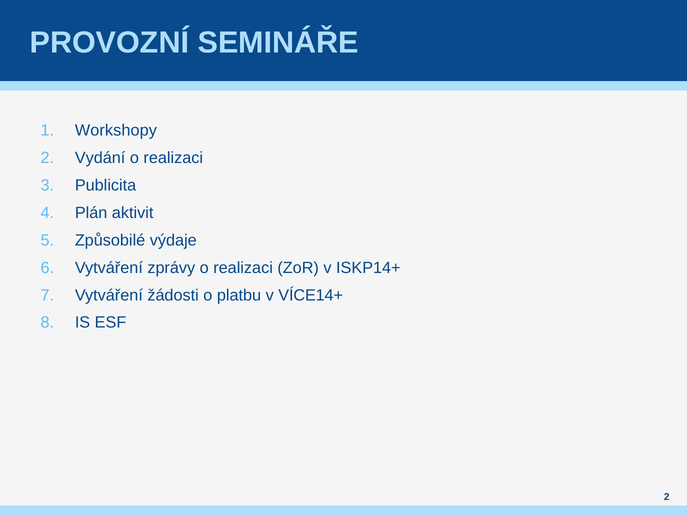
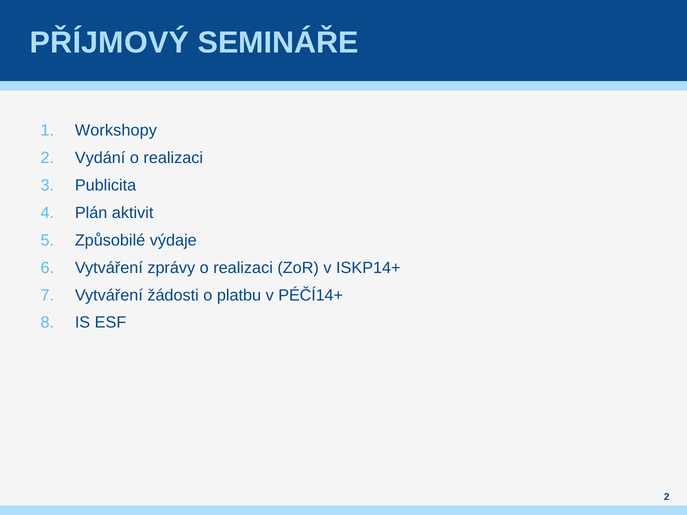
PROVOZNÍ: PROVOZNÍ -> PŘÍJMOVÝ (109, 43)
VÍCE14+: VÍCE14+ -> PÉČÍ14+ (311, 295)
